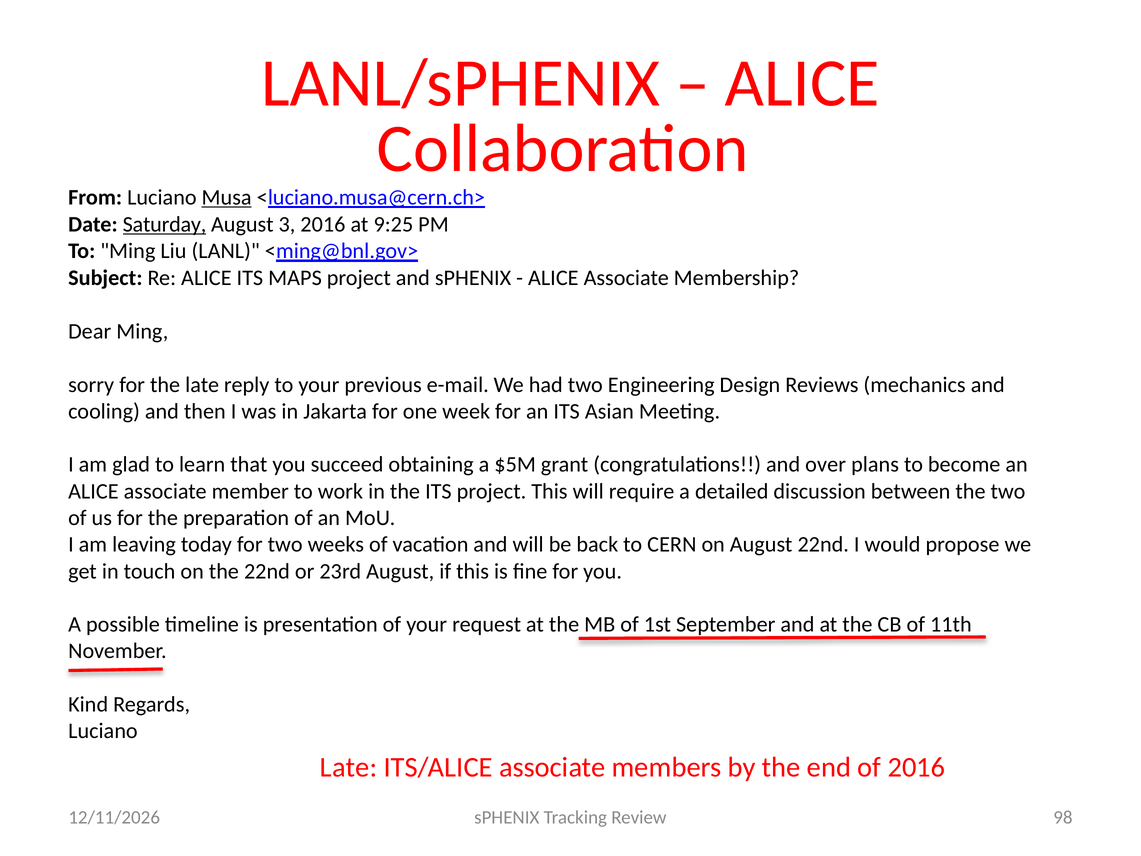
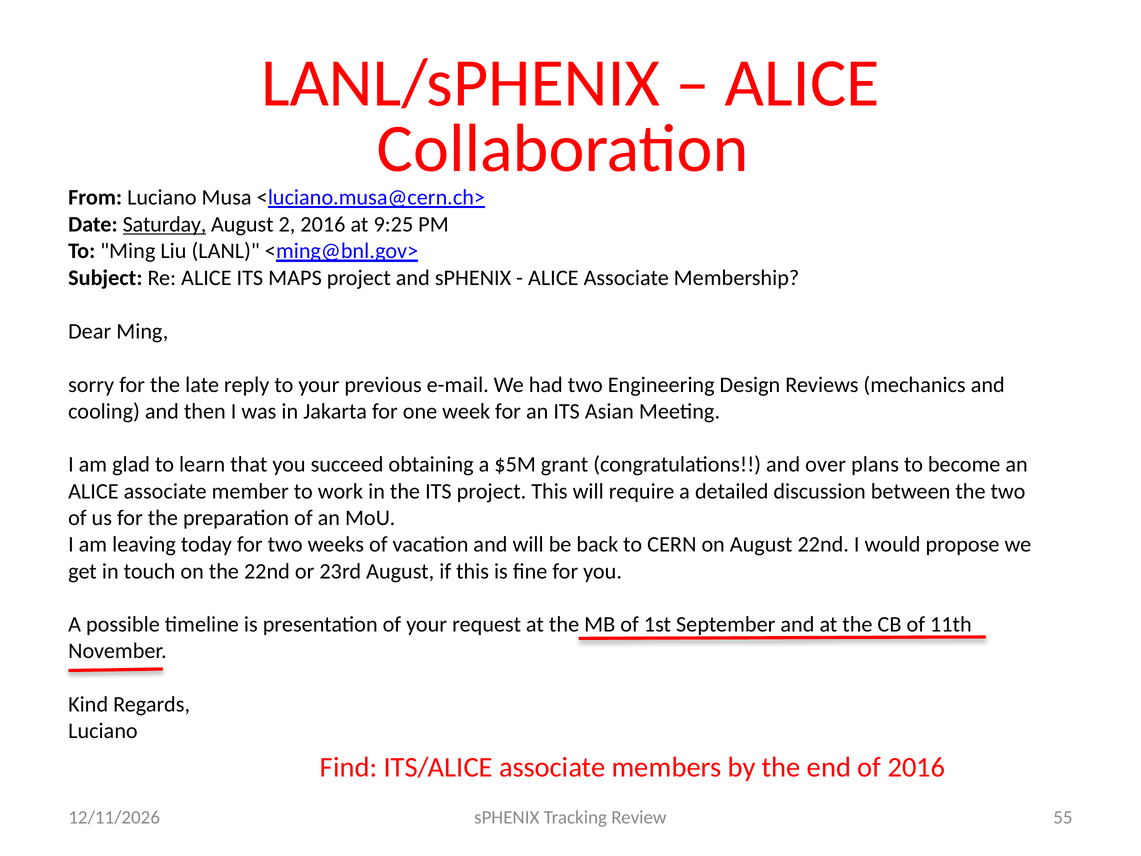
Musa underline: present -> none (227, 197)
3: 3 -> 2 (287, 224)
Late: Late -> Find (349, 767)
98: 98 -> 55 (1063, 817)
